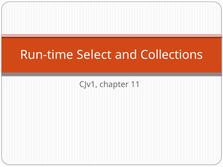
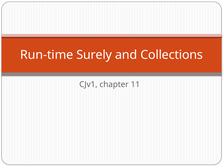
Select: Select -> Surely (94, 55)
